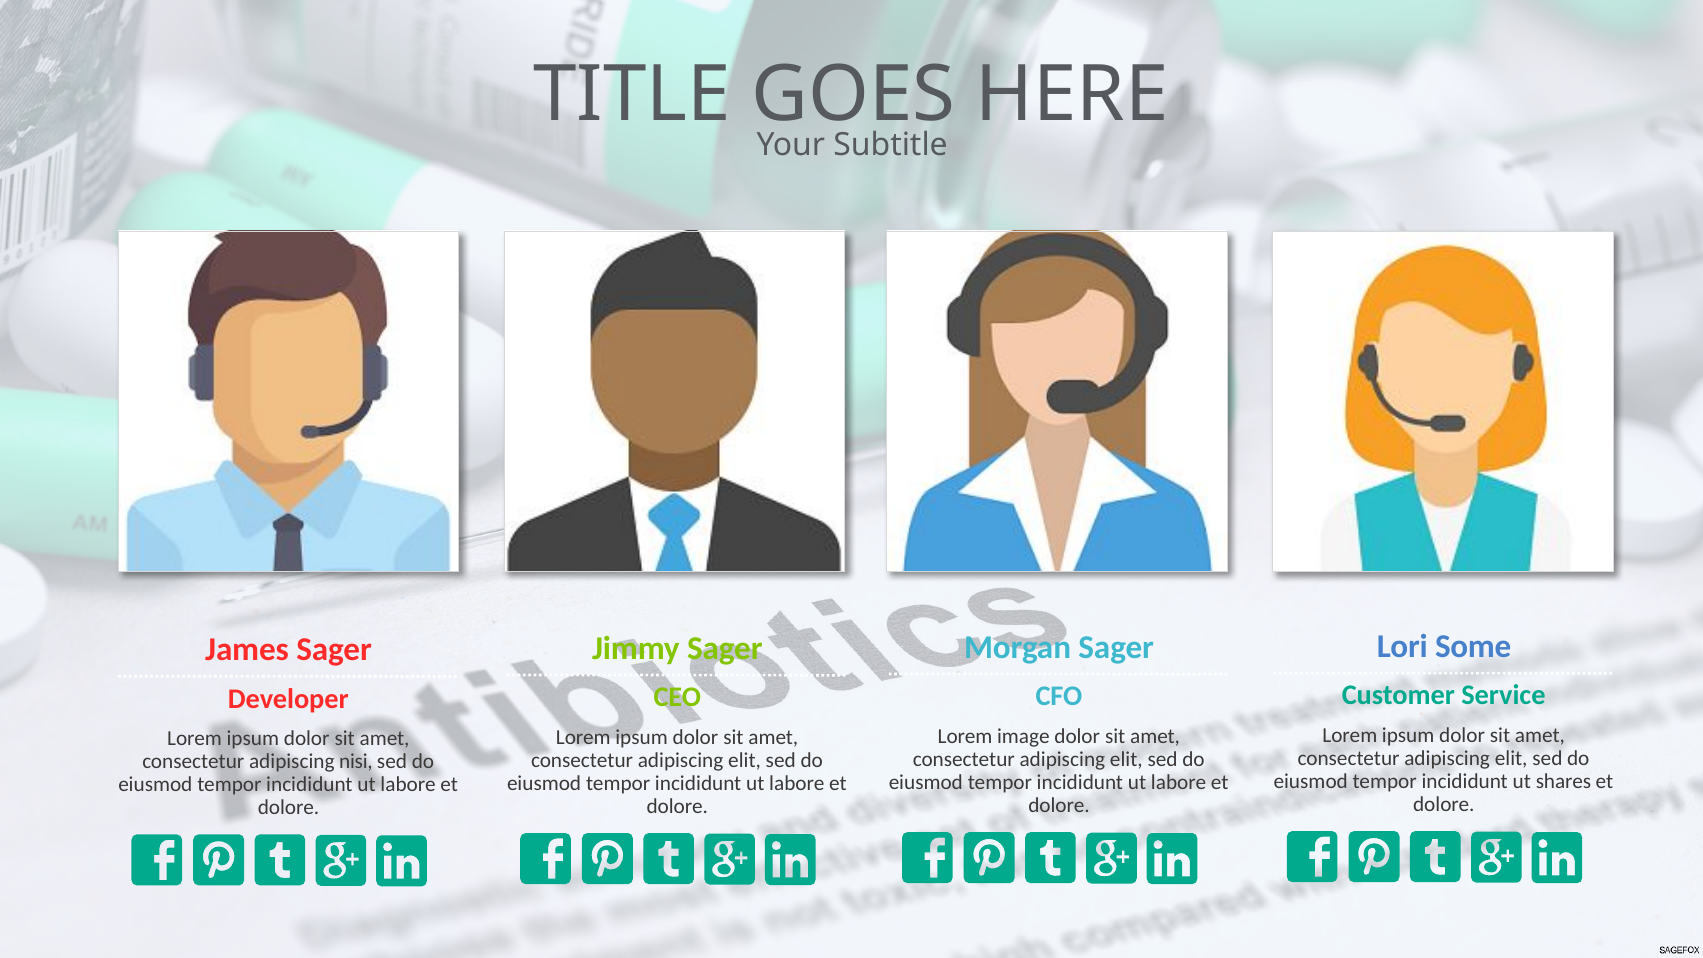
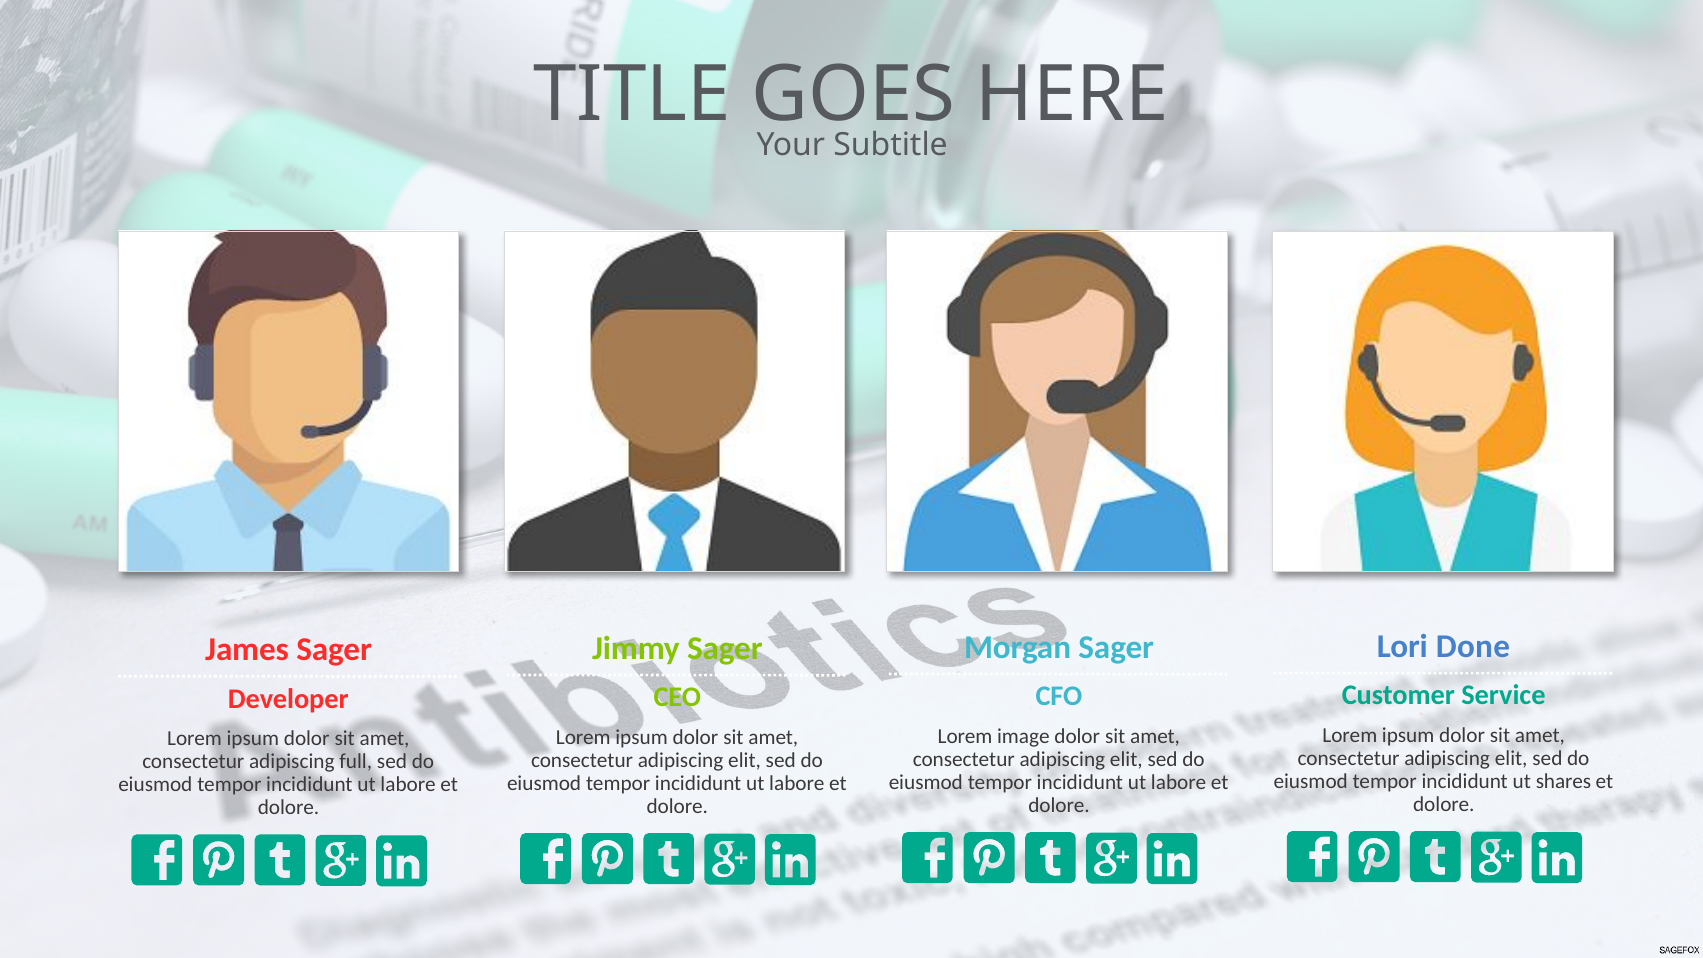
Some: Some -> Done (1473, 647)
nisi: nisi -> full (356, 762)
